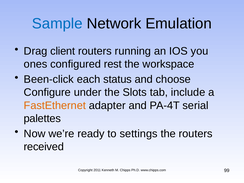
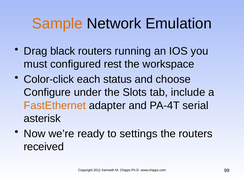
Sample colour: blue -> orange (57, 24)
client: client -> black (63, 51)
ones: ones -> must (36, 64)
Been-click: Been-click -> Color-click (49, 79)
palettes: palettes -> asterisk (42, 118)
